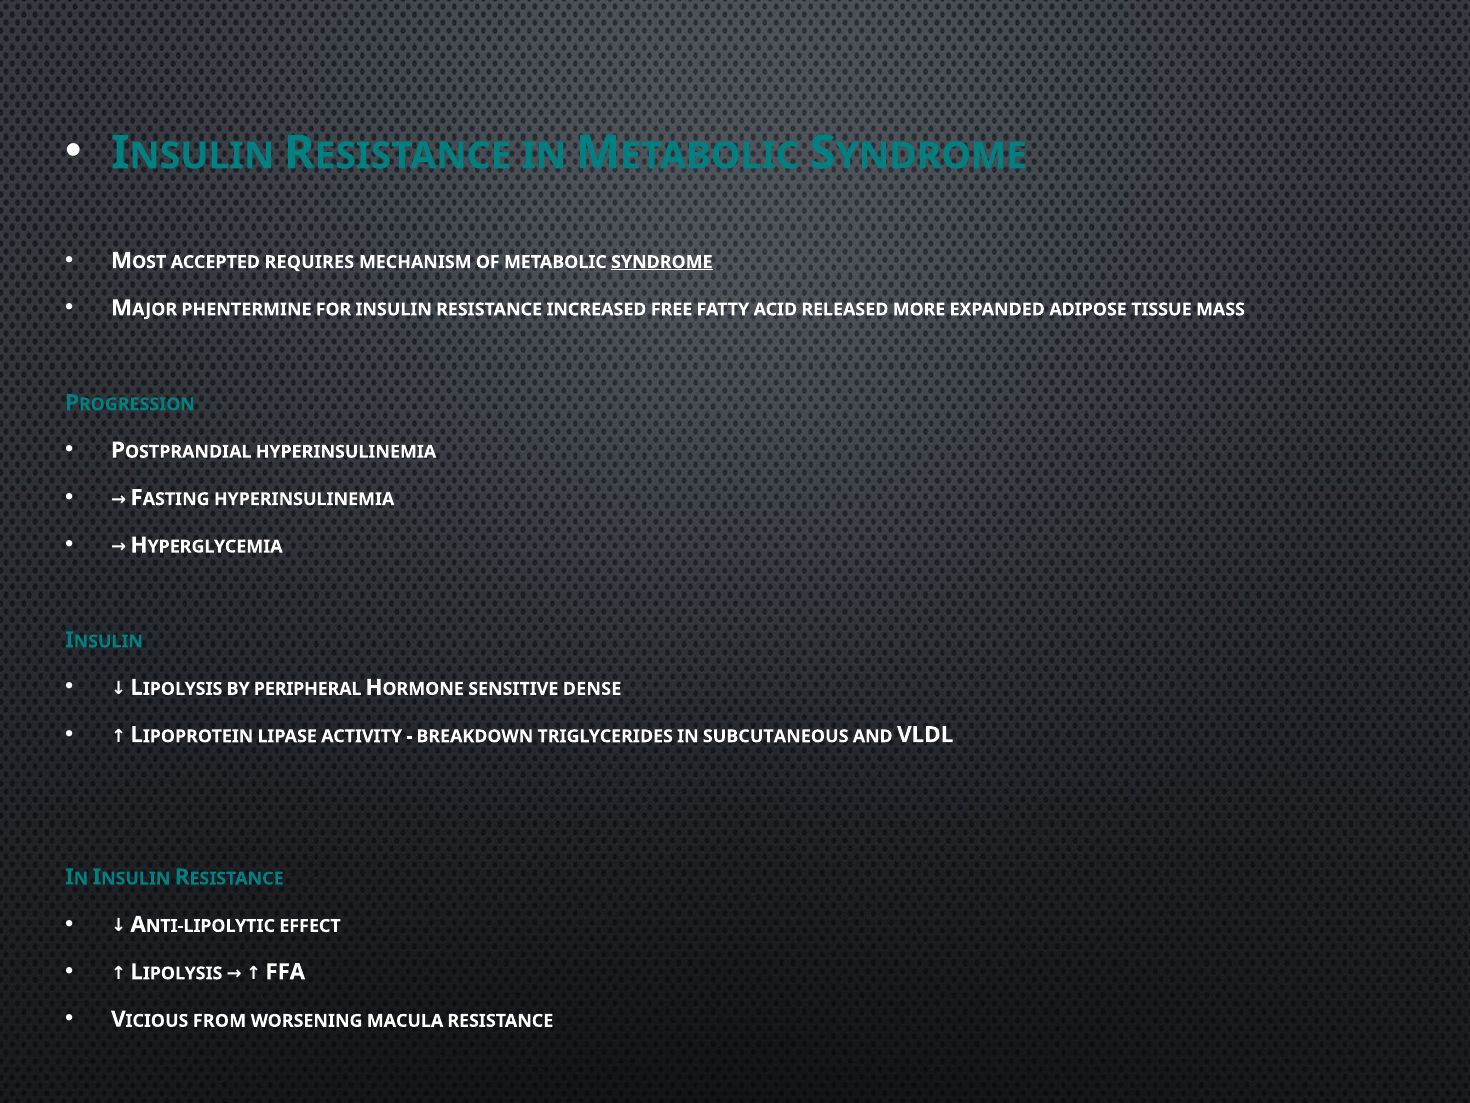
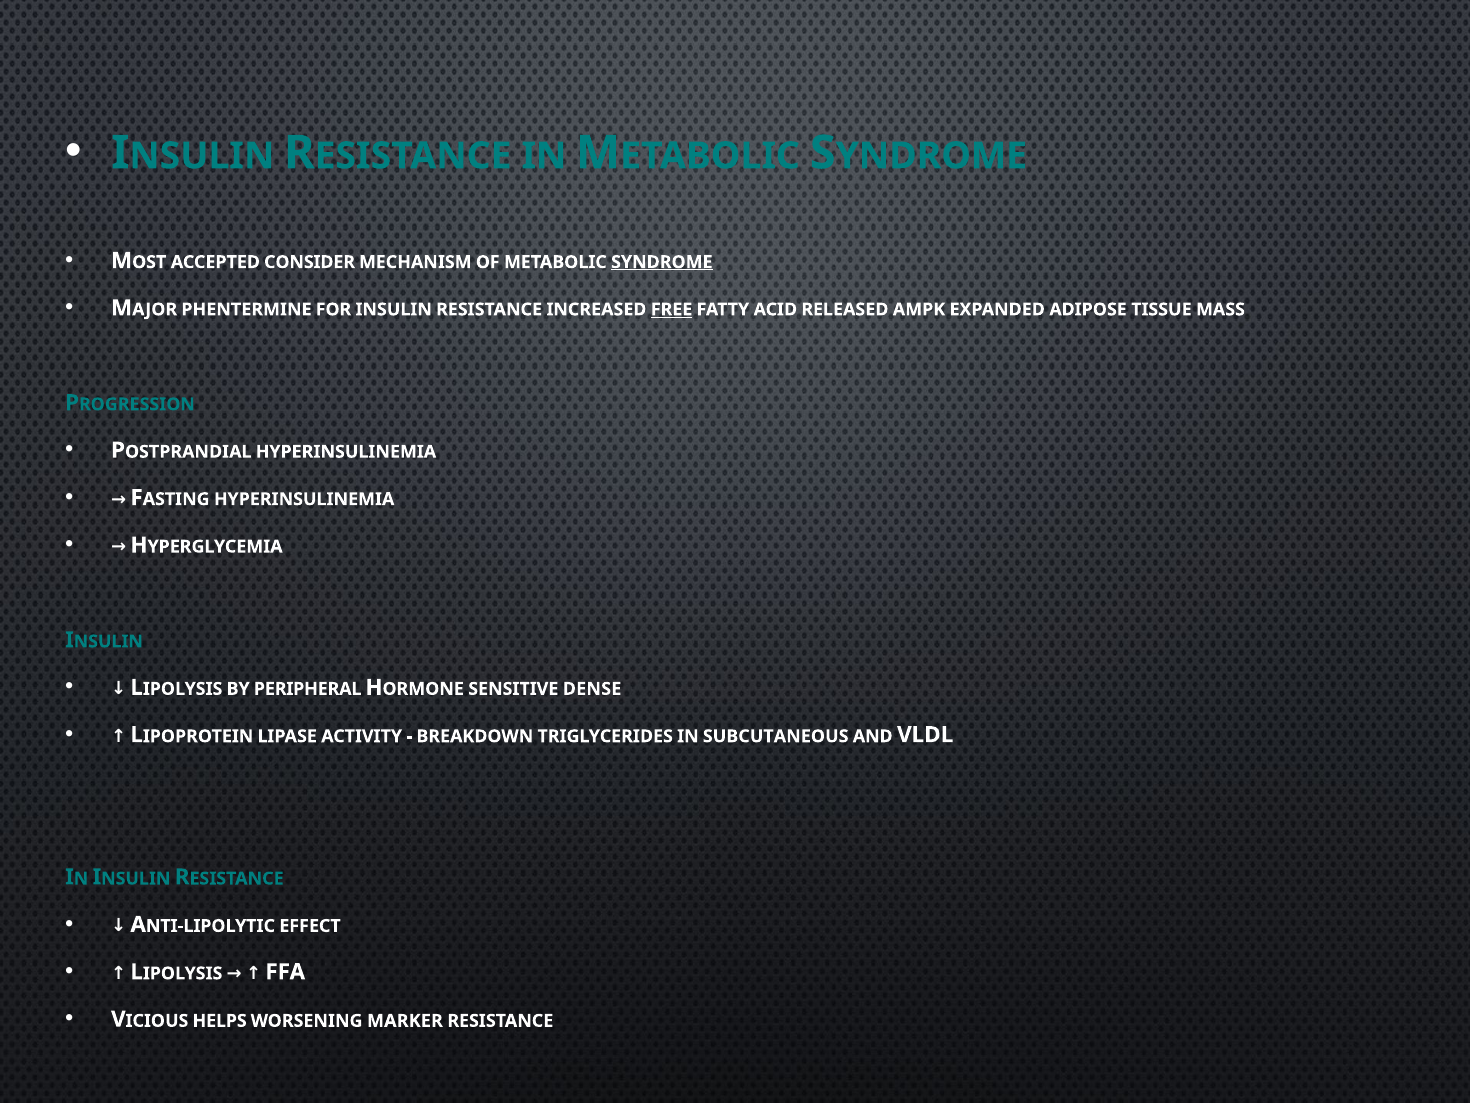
REQUIRES: REQUIRES -> CONSIDER (310, 262)
FREE underline: none -> present (672, 309)
MORE: MORE -> AMPK (919, 309)
FROM: FROM -> HELPS (220, 1020)
MACULA: MACULA -> MARKER (405, 1020)
